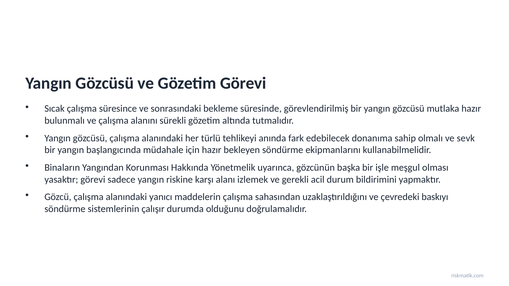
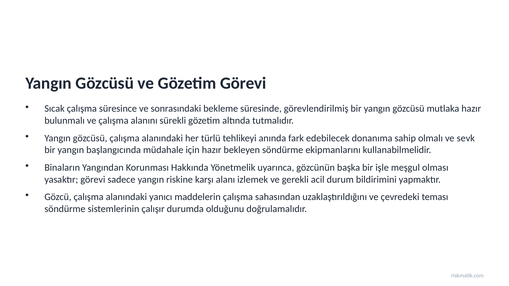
baskıyı: baskıyı -> teması (435, 197)
